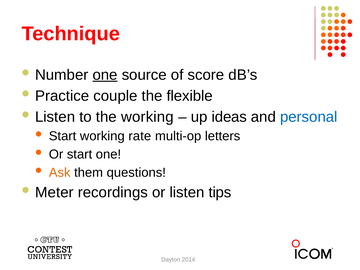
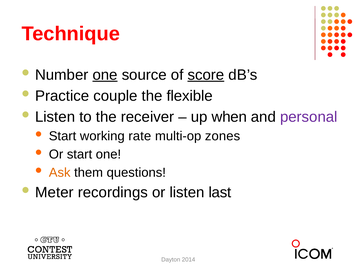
score underline: none -> present (206, 75)
the working: working -> receiver (148, 117)
ideas: ideas -> when (229, 117)
personal colour: blue -> purple (309, 117)
letters: letters -> zones (223, 136)
tips: tips -> last (220, 192)
